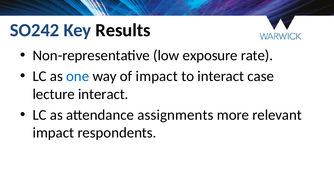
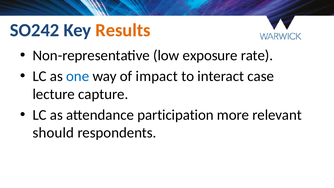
Results colour: black -> orange (123, 30)
lecture interact: interact -> capture (103, 94)
assignments: assignments -> participation (175, 115)
impact: impact -> should (53, 133)
